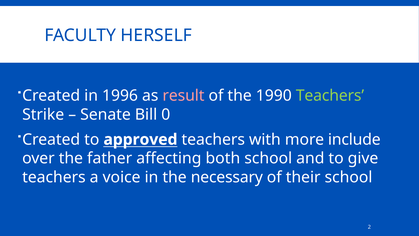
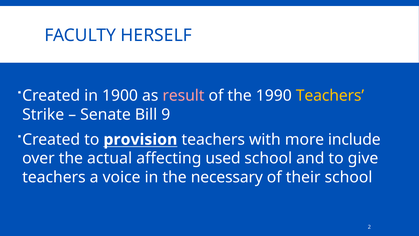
1996: 1996 -> 1900 (120, 96)
Teachers colour: light green -> yellow (330, 96)
0: 0 -> 9 (166, 114)
approved: approved -> provision (140, 139)
father: father -> actual (110, 158)
both: both -> used (223, 158)
